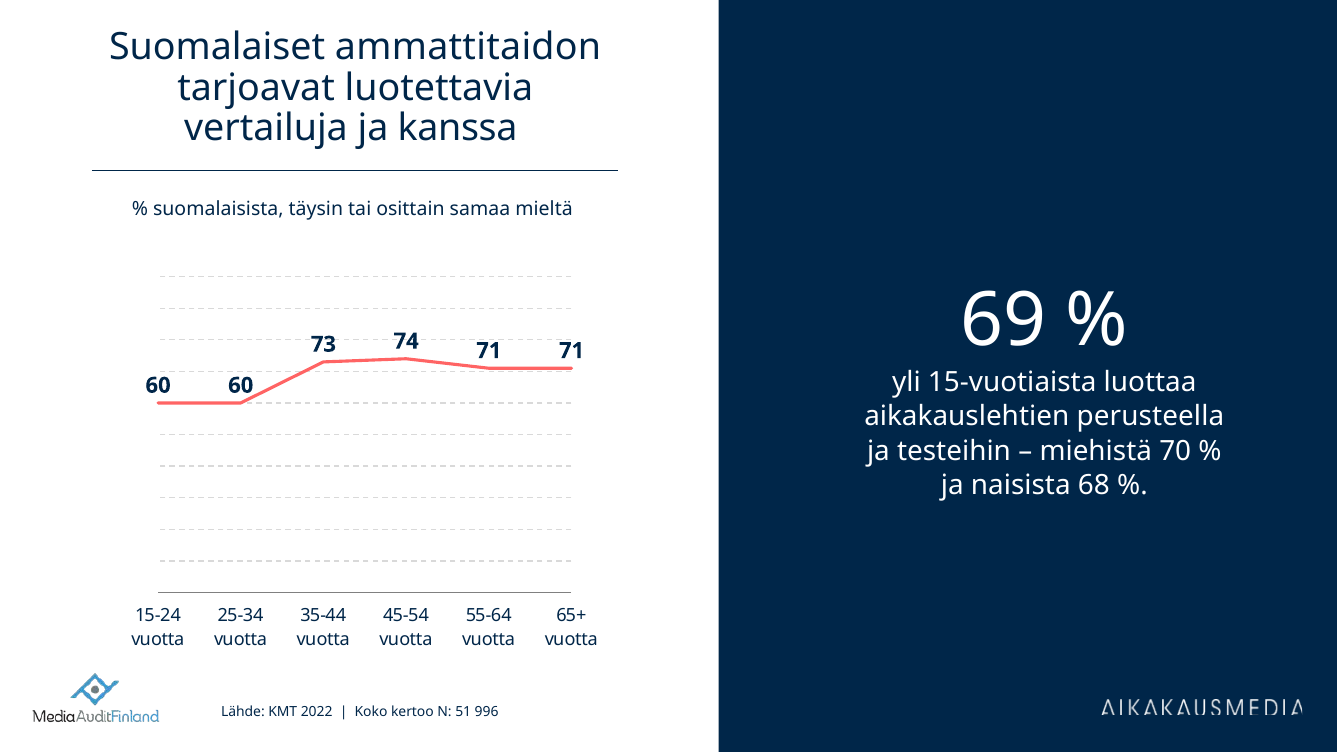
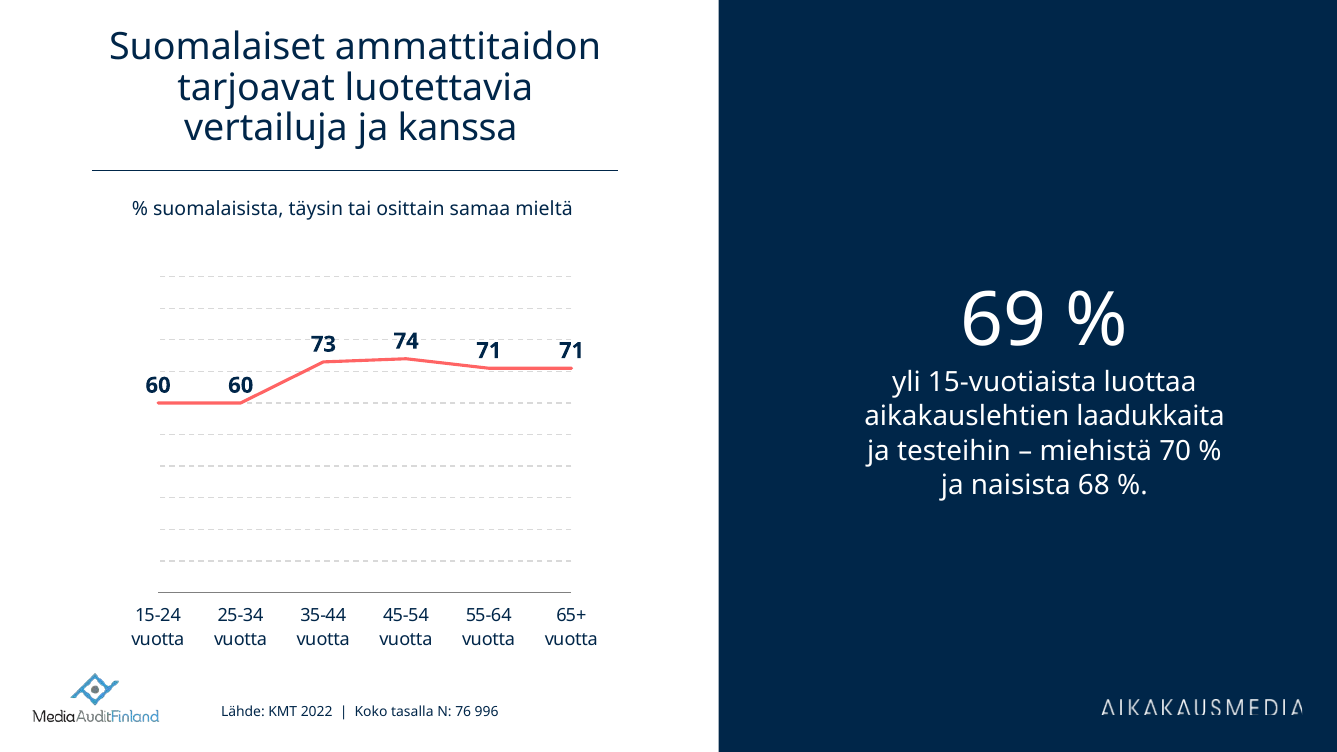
perusteella: perusteella -> laadukkaita (1151, 417)
kertoo: kertoo -> tasalla (412, 712)
51: 51 -> 76 (463, 712)
